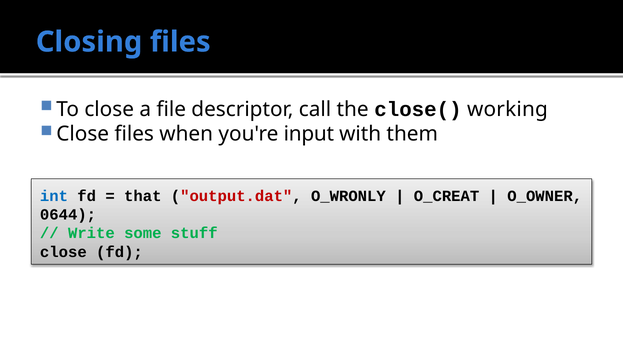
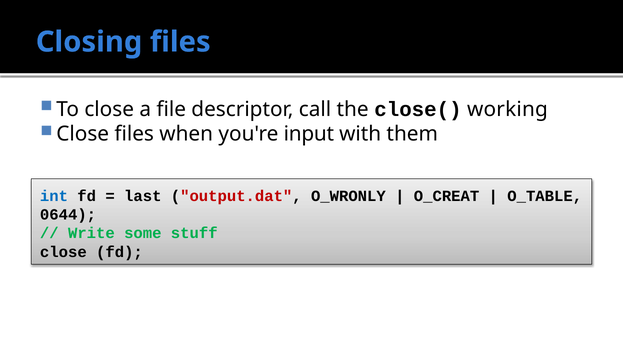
that: that -> last (143, 196)
O_OWNER: O_OWNER -> O_TABLE (545, 196)
